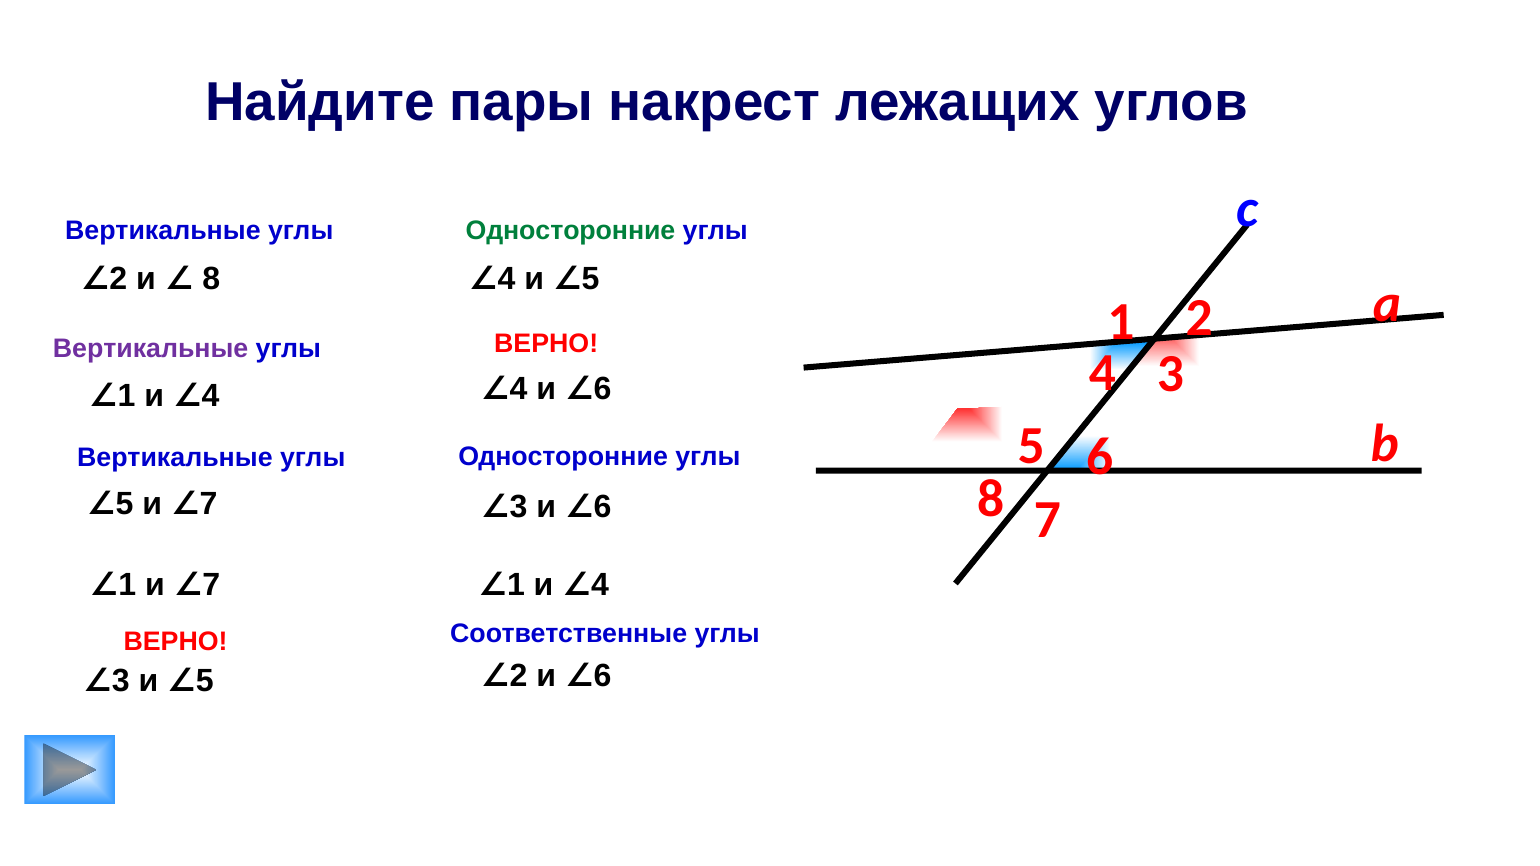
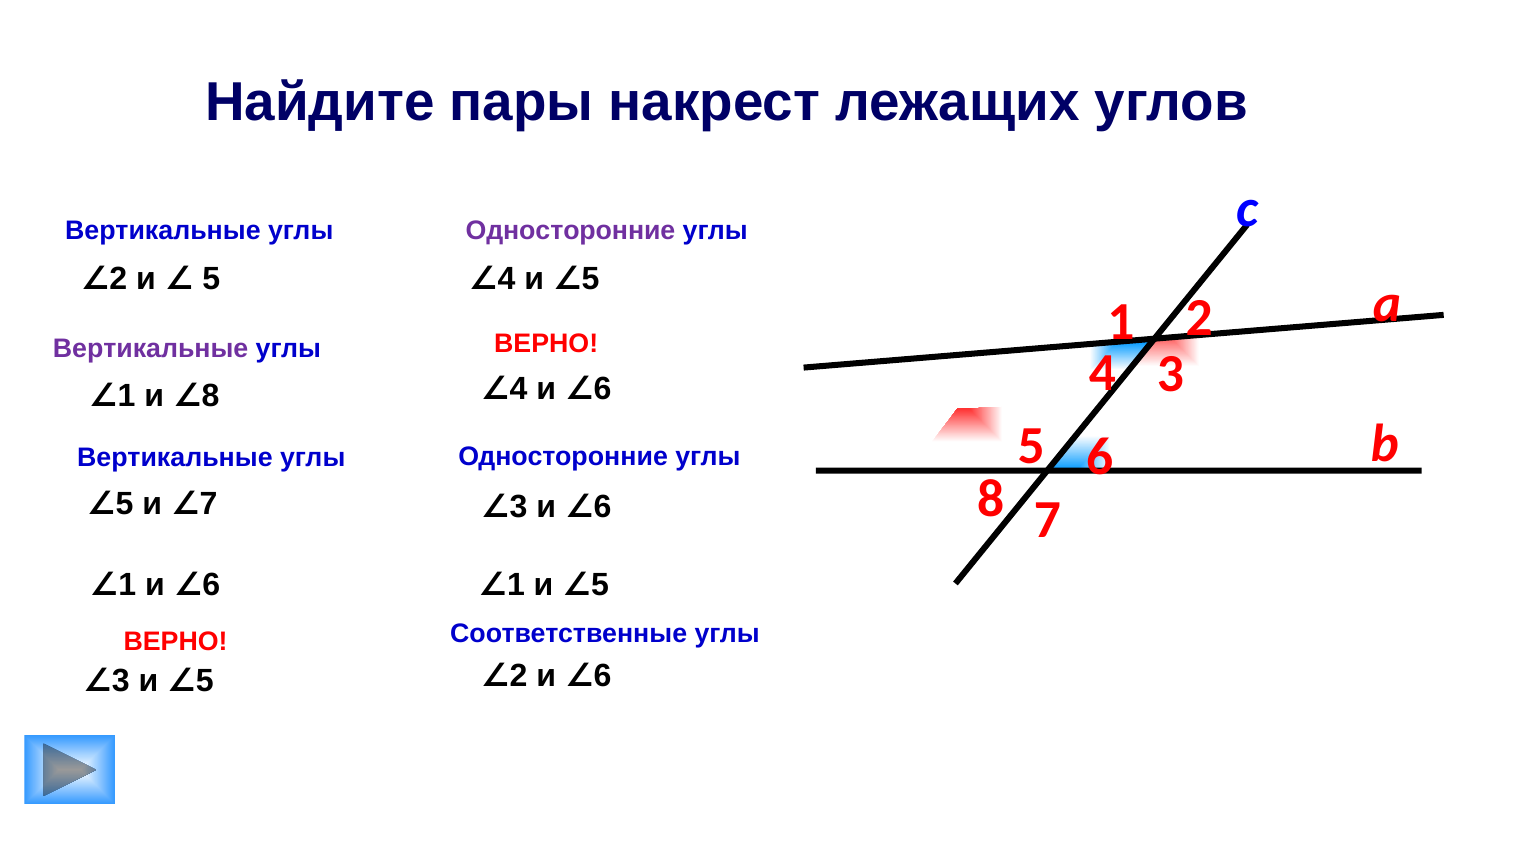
Односторонние colour: green -> purple (570, 230)
∠2 и 8: 8 -> 5 (211, 279)
4: 4 -> 8 (211, 397)
∠1 и 7: 7 -> 6 (211, 585)
4: 4 -> 5 (600, 585)
